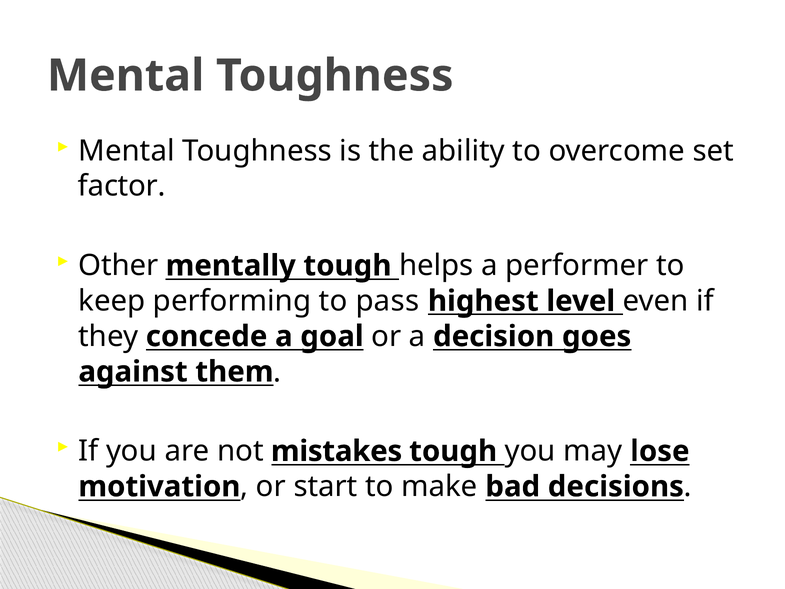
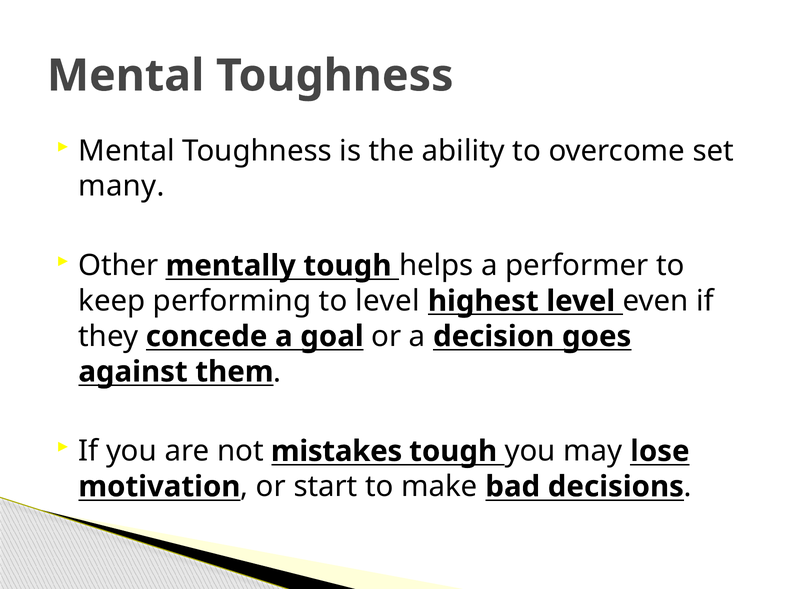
factor: factor -> many (121, 186)
to pass: pass -> level (387, 301)
